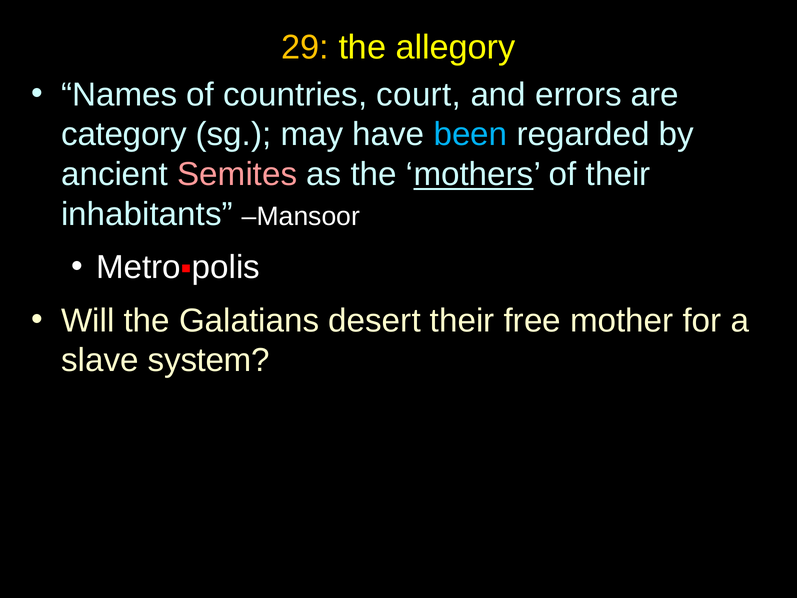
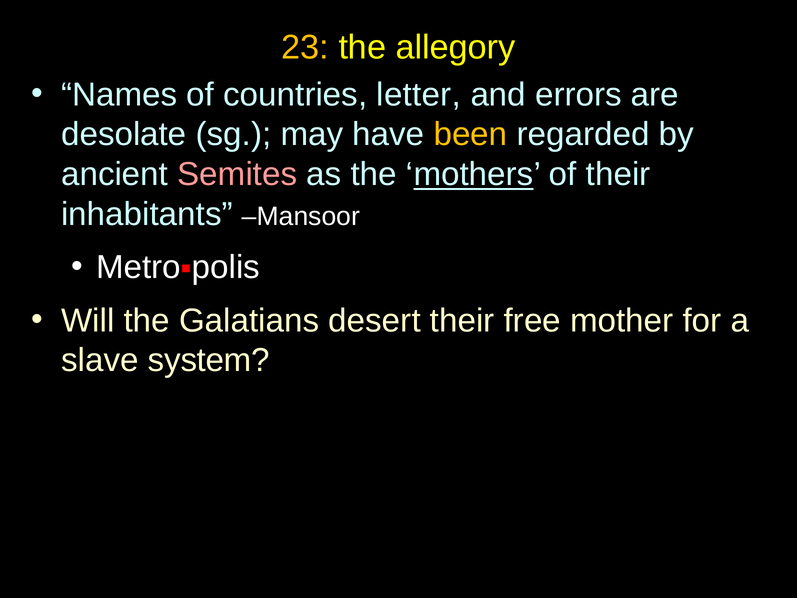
29: 29 -> 23 (305, 48)
court: court -> letter (419, 95)
category: category -> desolate (124, 134)
been colour: light blue -> yellow (470, 134)
